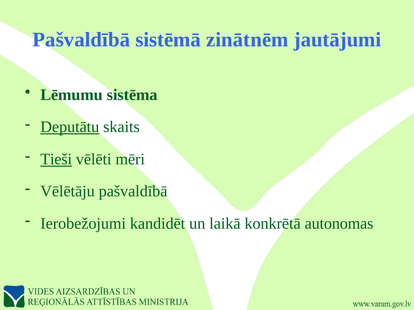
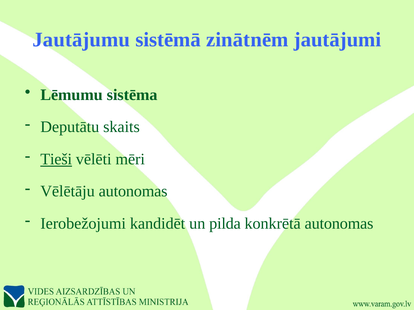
Pašvaldībā: Pašvaldībā -> Jautājumu (81, 40)
Deputātu underline: present -> none (70, 127)
Vēlētāju pašvaldībā: pašvaldībā -> autonomas (133, 192)
laikā: laikā -> pilda (225, 224)
